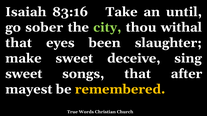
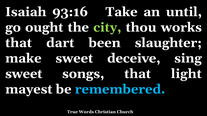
83:16: 83:16 -> 93:16 (70, 12)
sober: sober -> ought (44, 27)
withal: withal -> works (181, 27)
eyes: eyes -> dart (60, 43)
after: after -> light (186, 74)
remembered colour: yellow -> light blue (120, 90)
